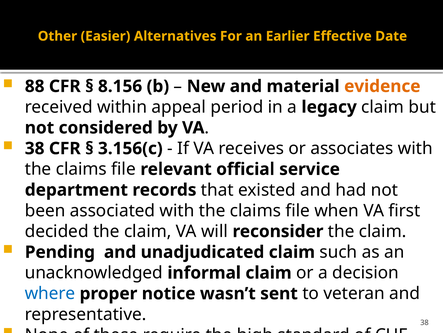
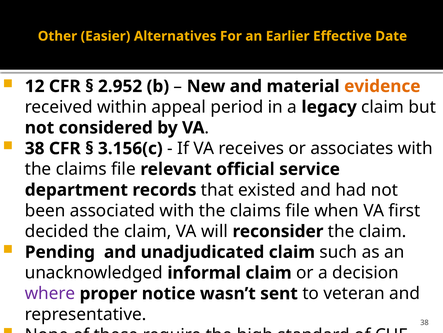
88: 88 -> 12 (35, 86)
8.156: 8.156 -> 2.952 (120, 86)
where colour: blue -> purple (50, 293)
